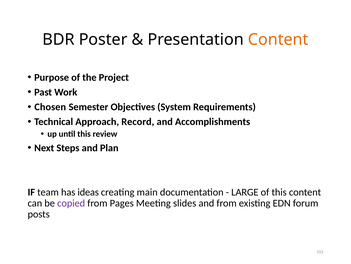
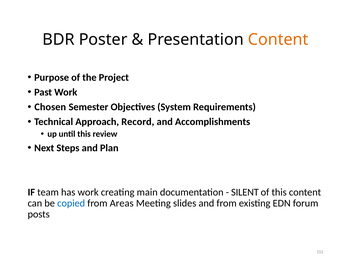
has ideas: ideas -> work (88, 192)
LARGE: LARGE -> SILENT (245, 192)
copied colour: purple -> blue (71, 203)
Pages: Pages -> Areas (122, 203)
